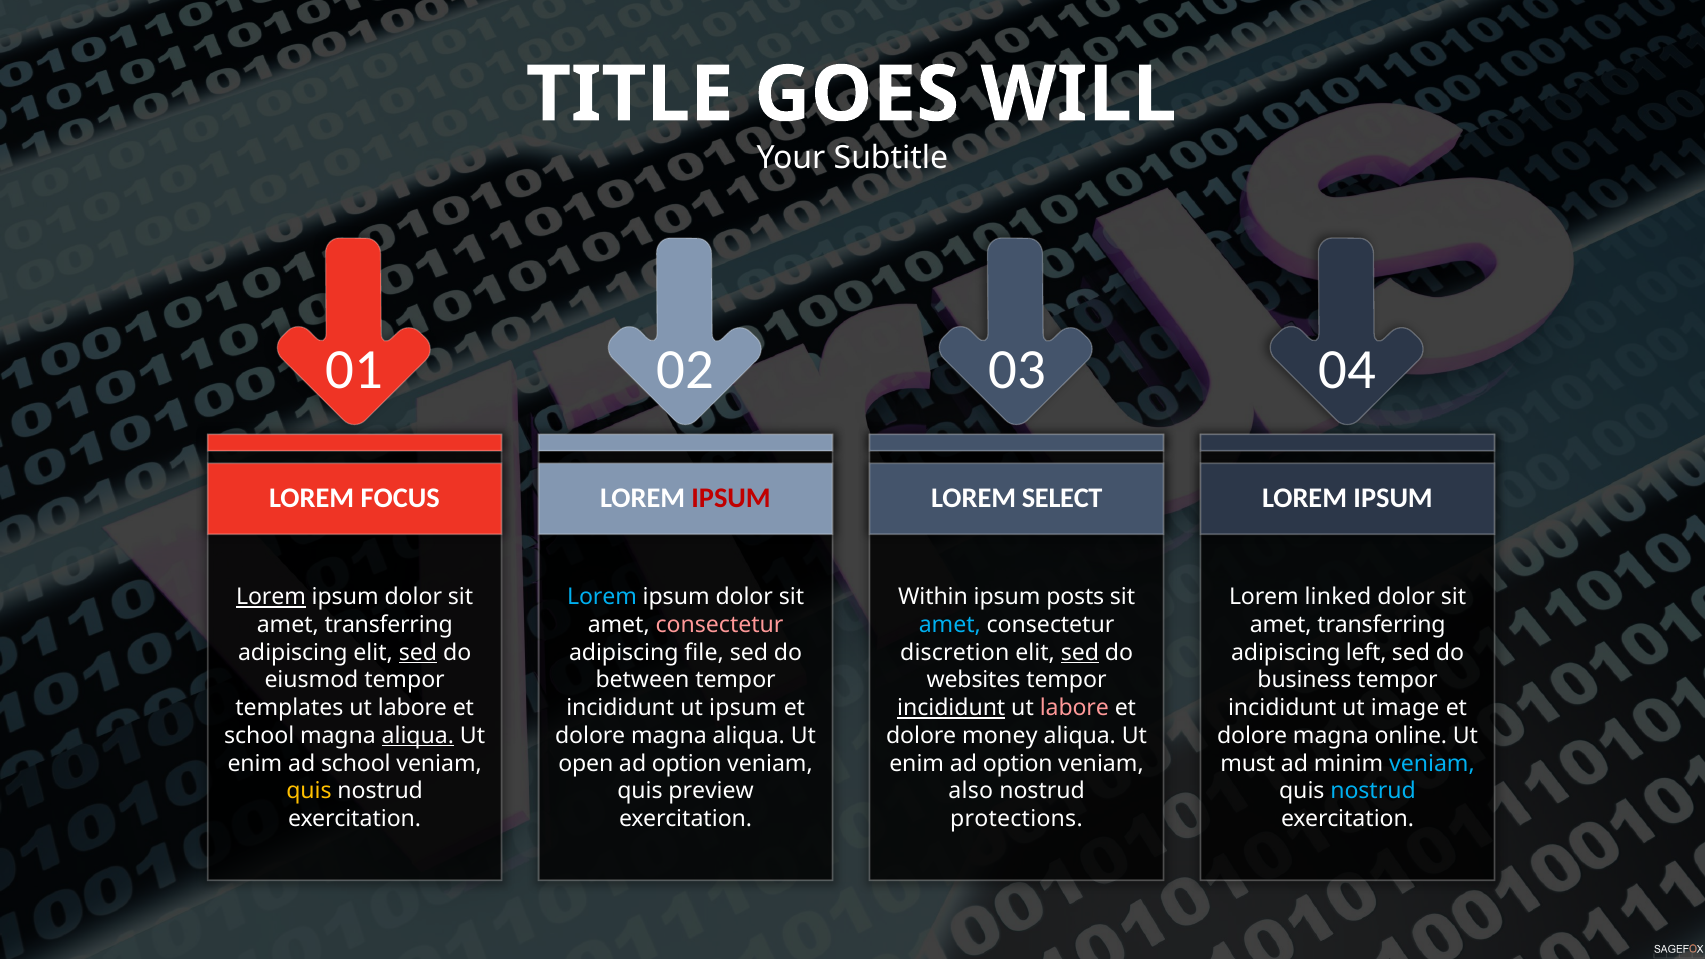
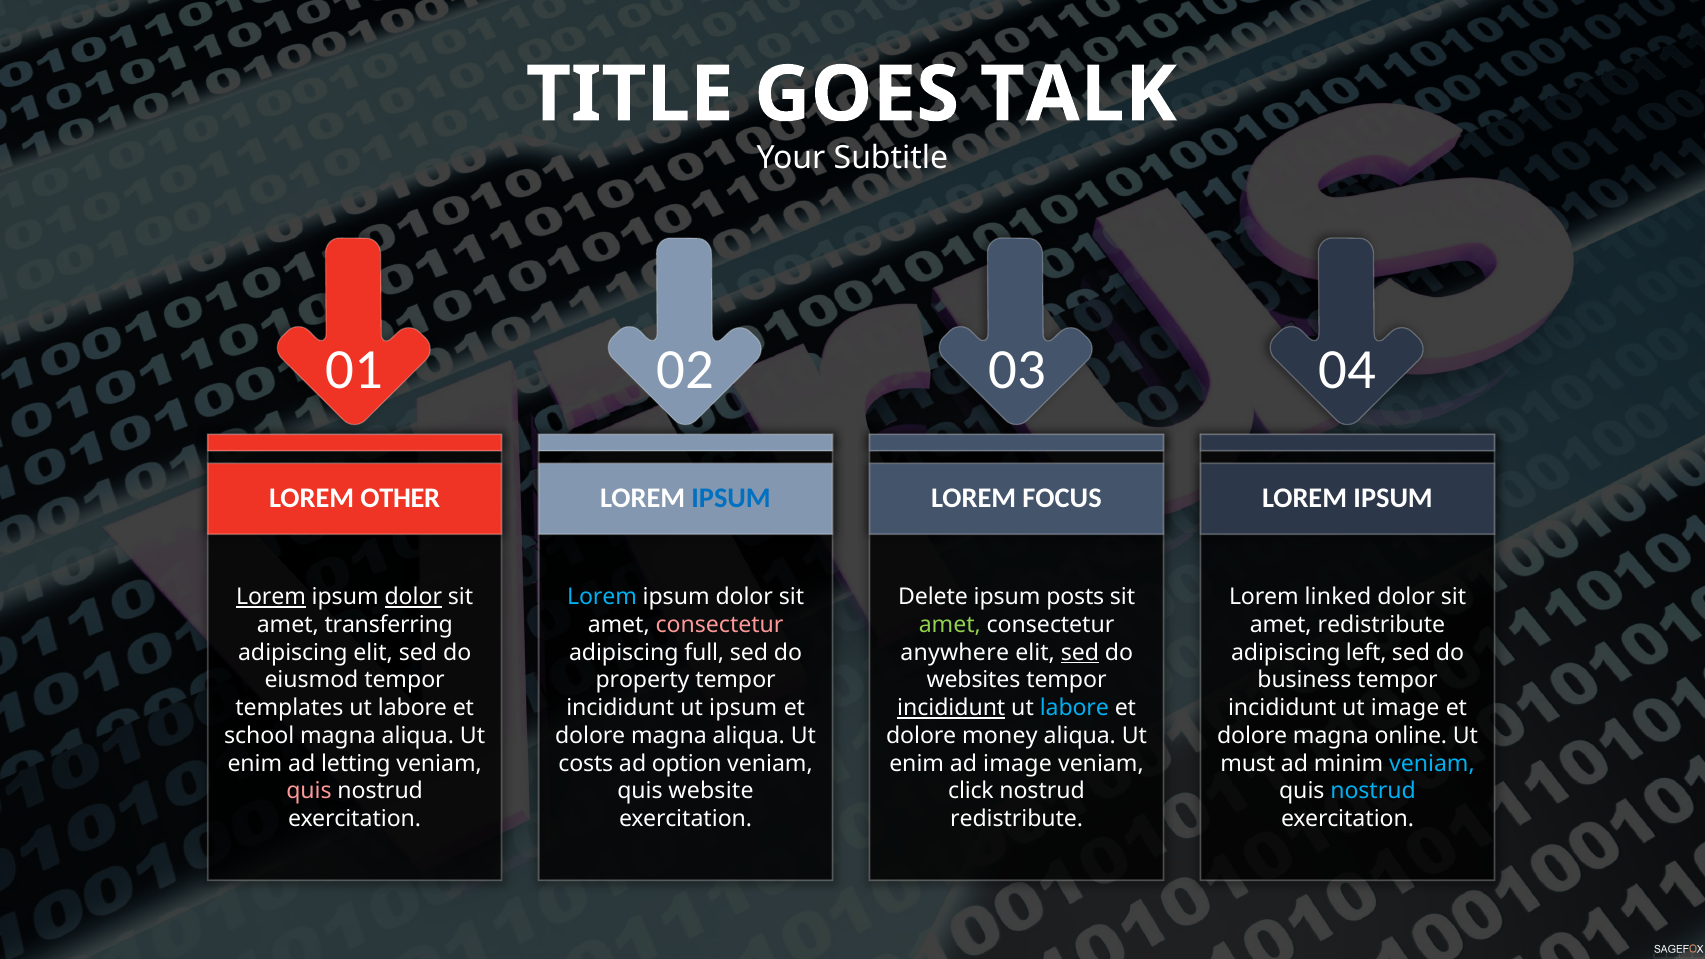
WILL: WILL -> TALK (1078, 95)
FOCUS: FOCUS -> OTHER (400, 499)
IPSUM colour: red -> blue (731, 499)
SELECT: SELECT -> FOCUS (1062, 499)
dolor underline: none -> present (413, 597)
Within: Within -> Delete (933, 597)
amet colour: light blue -> light green (950, 625)
transferring: transferring -> redistribute (1381, 625)
sed underline: present -> none (418, 653)
file: file -> full (704, 653)
discretion: discretion -> anywhere (955, 653)
between: between -> property (642, 680)
labore colour: pink -> light blue (1074, 708)
aliqua underline: present -> none (418, 736)
ad school: school -> letting (356, 764)
open: open -> costs (586, 764)
enim ad option: option -> image (1018, 764)
quis colour: yellow -> pink (309, 791)
preview: preview -> website (711, 791)
also: also -> click (971, 791)
protections: protections -> redistribute (1017, 819)
